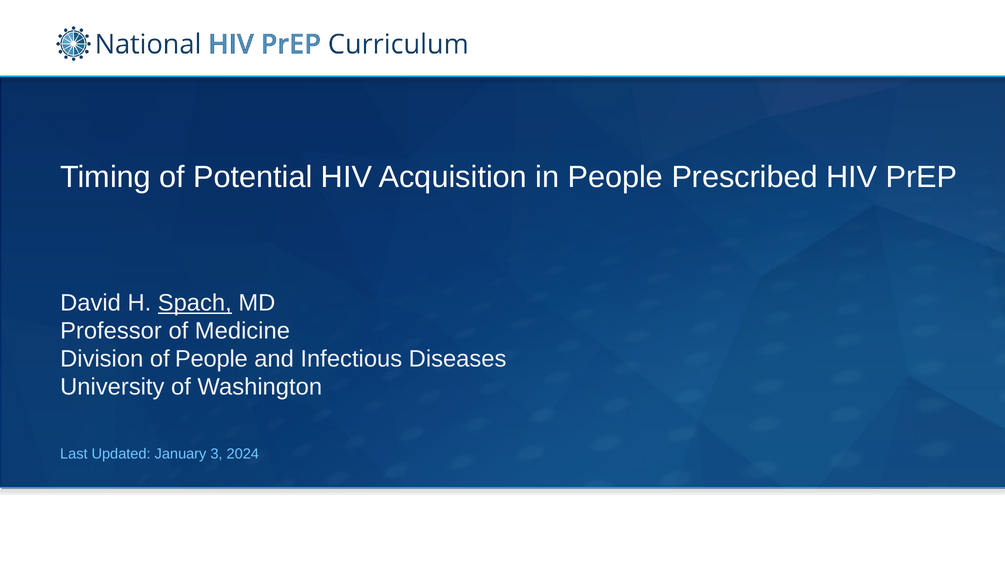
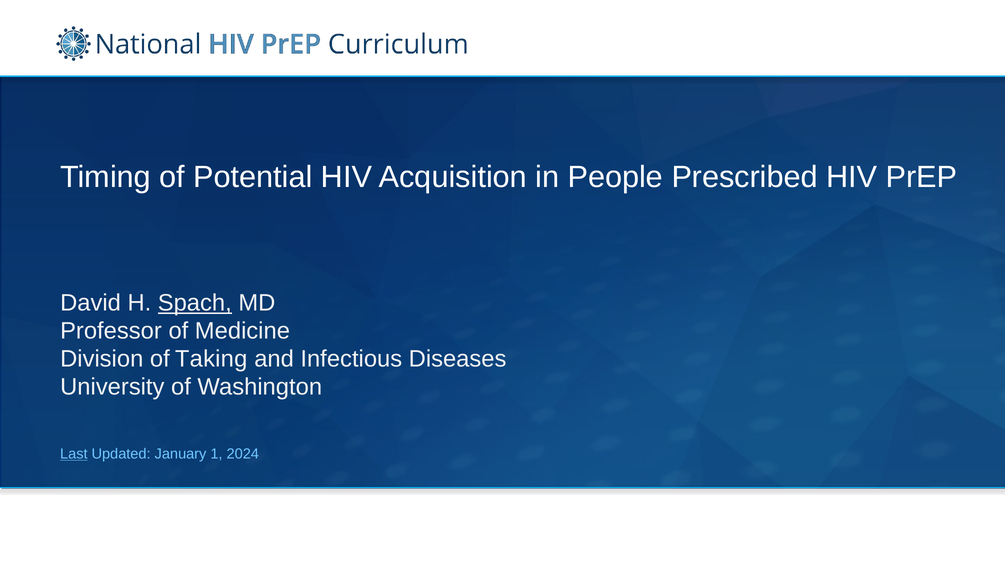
of People: People -> Taking (211, 359)
Last underline: none -> present (74, 454)
3: 3 -> 1 (216, 454)
